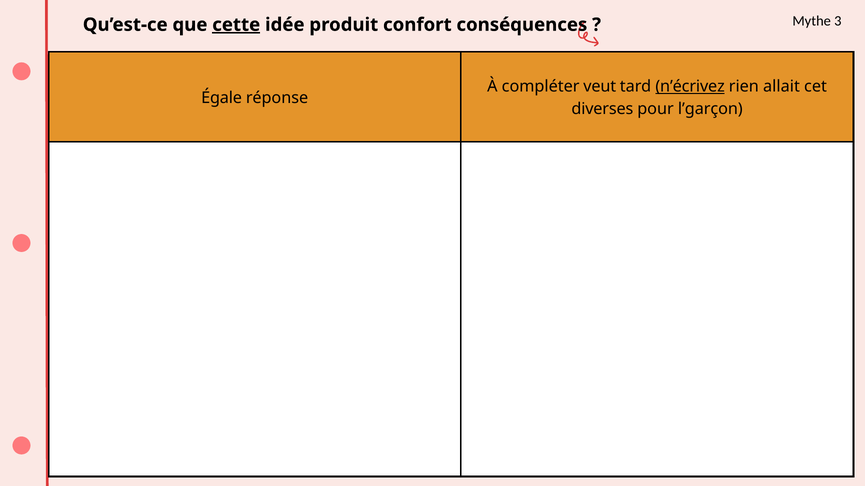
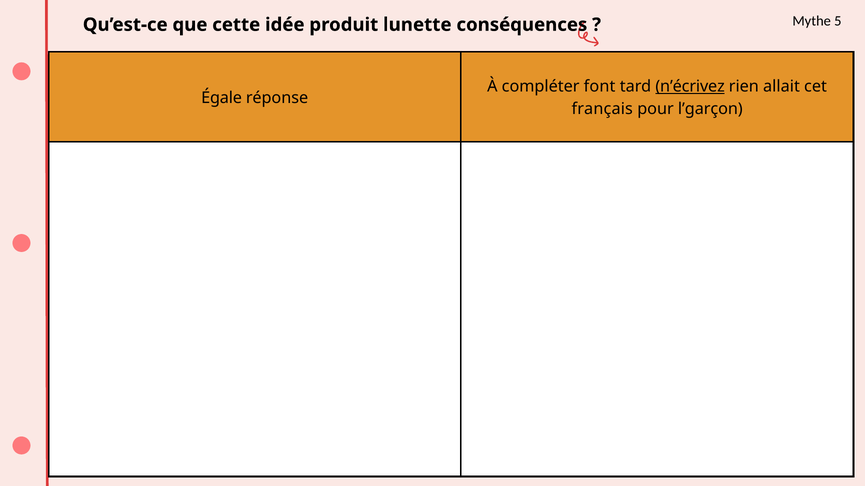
cette underline: present -> none (236, 25)
confort: confort -> lunette (417, 25)
3: 3 -> 5 (838, 21)
veut: veut -> font (600, 87)
diverses: diverses -> français (602, 109)
